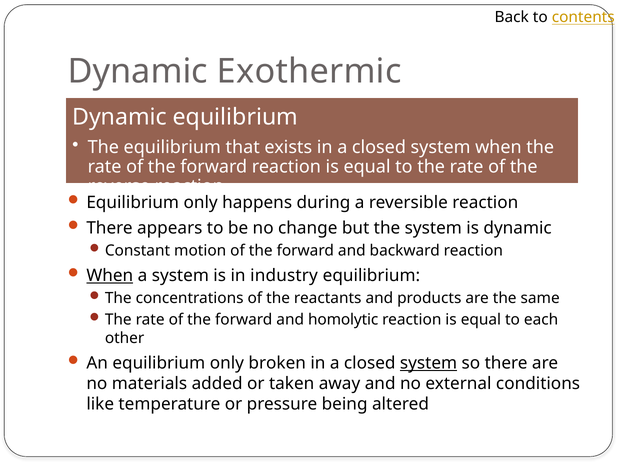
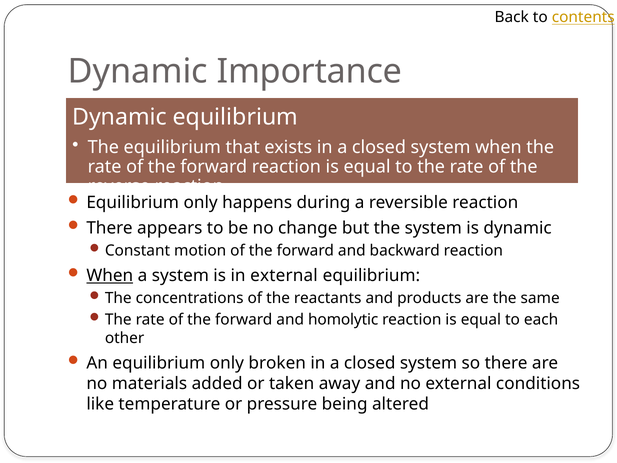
Exothermic: Exothermic -> Importance (309, 71)
in industry: industry -> external (284, 275)
system underline: present -> none (429, 363)
